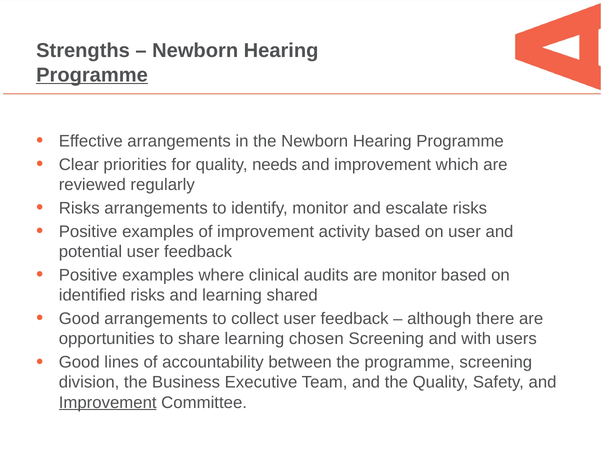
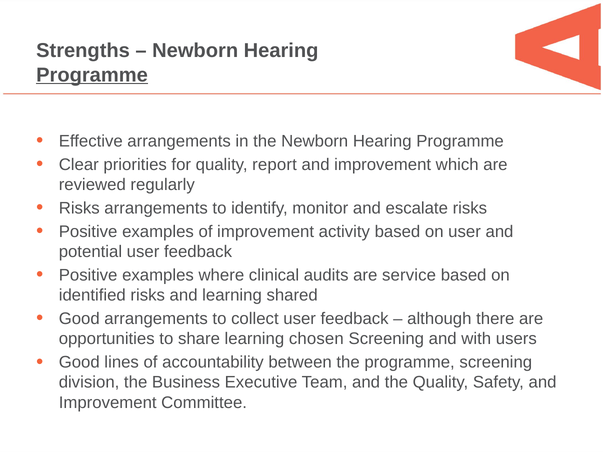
needs: needs -> report (275, 165)
are monitor: monitor -> service (409, 275)
Improvement underline: present -> none (108, 403)
